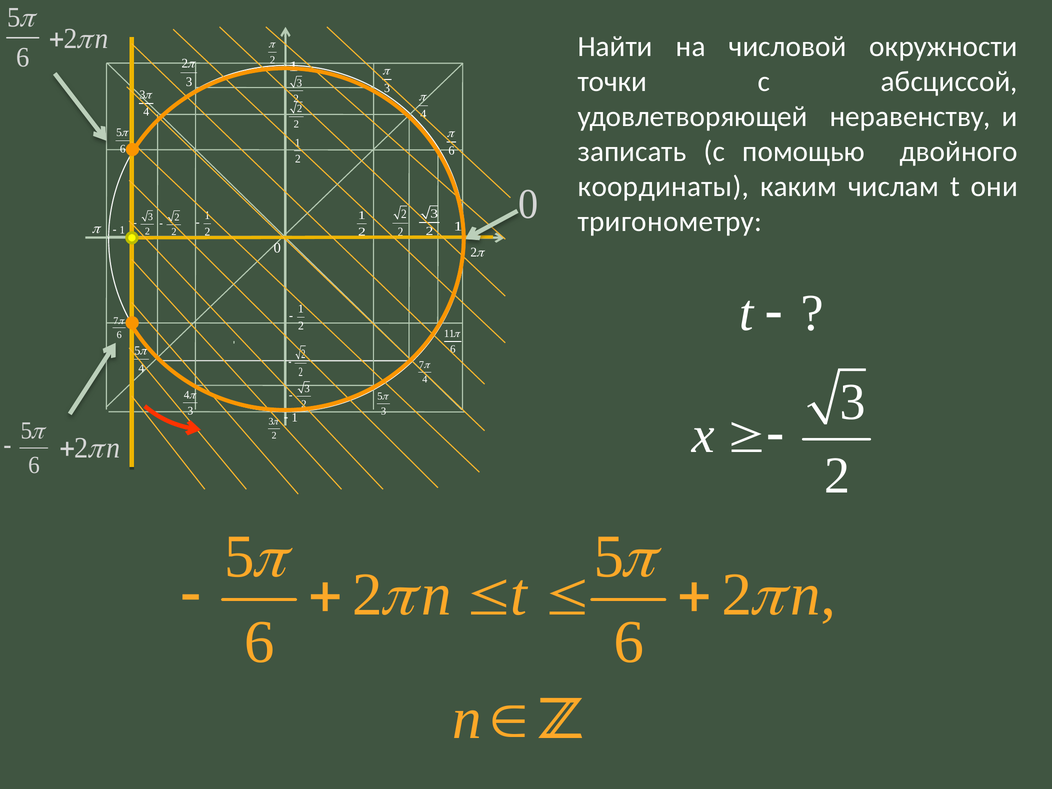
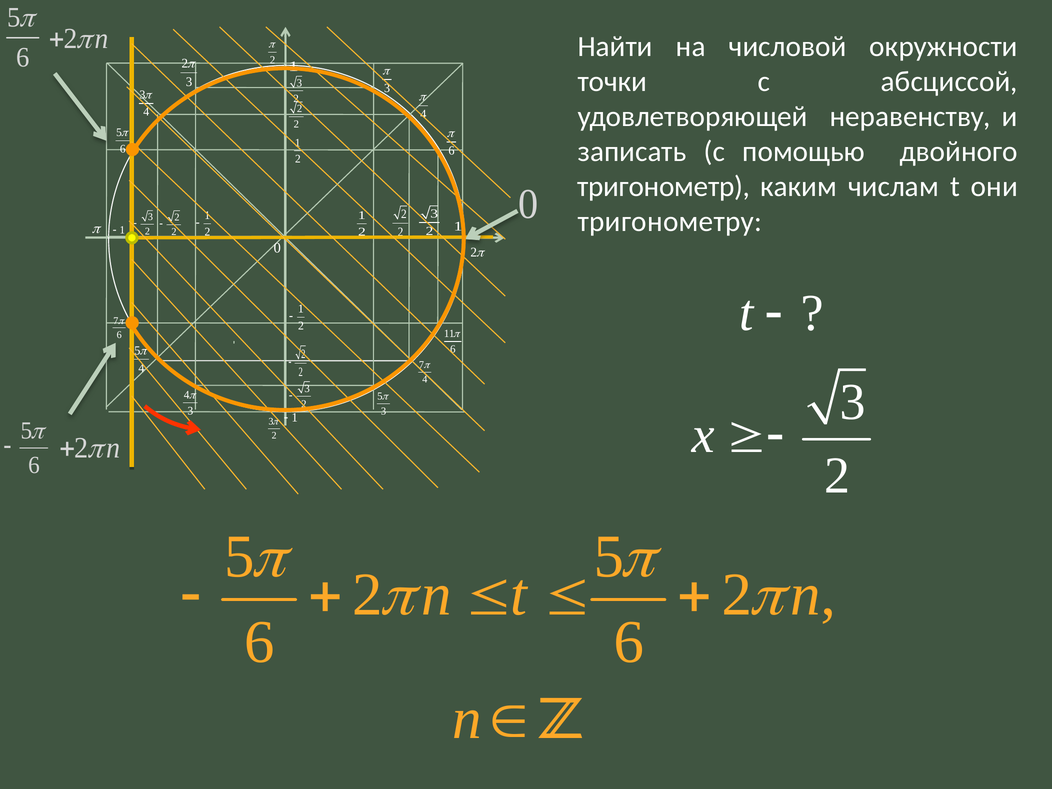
координаты: координаты -> тригонометр (664, 187)
